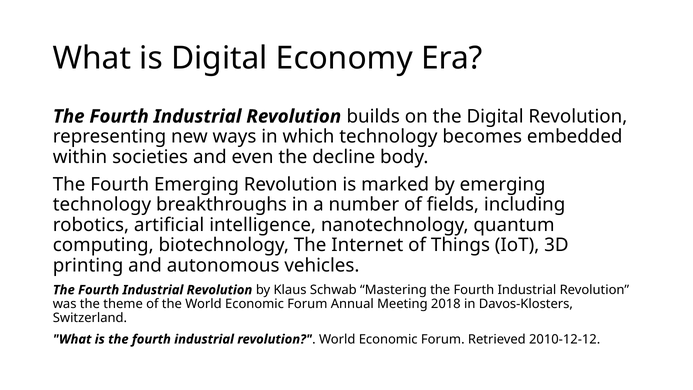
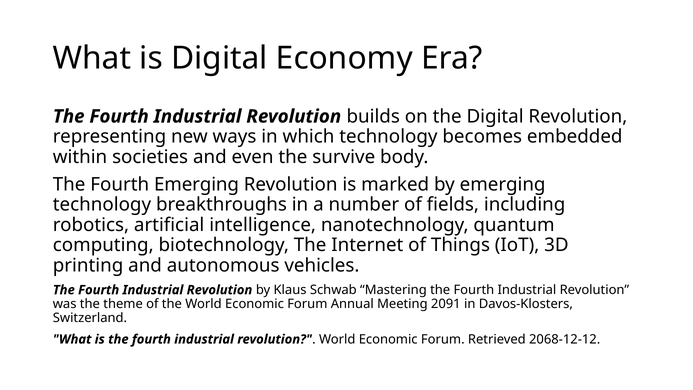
decline: decline -> survive (344, 157)
2018: 2018 -> 2091 (446, 304)
2010-12-12: 2010-12-12 -> 2068-12-12 (565, 339)
